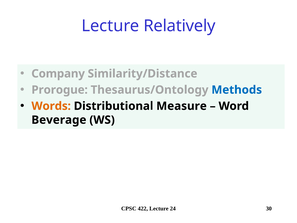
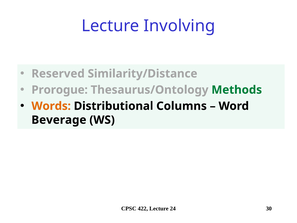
Relatively: Relatively -> Involving (179, 26)
Company: Company -> Reserved (58, 74)
Methods colour: blue -> green (237, 90)
Measure: Measure -> Columns (182, 106)
